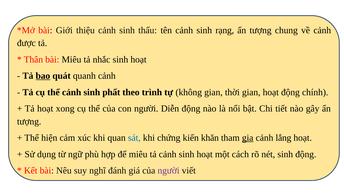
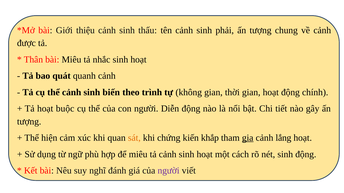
rạng: rạng -> phải (225, 30)
bao underline: present -> none (43, 76)
phất: phất -> biến (111, 92)
xong: xong -> buộc (65, 109)
sát colour: blue -> orange (134, 138)
khăn: khăn -> khắp (210, 138)
